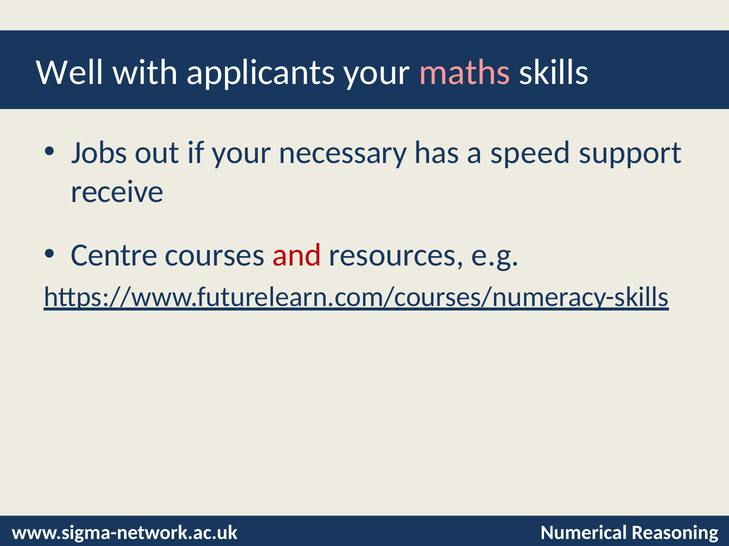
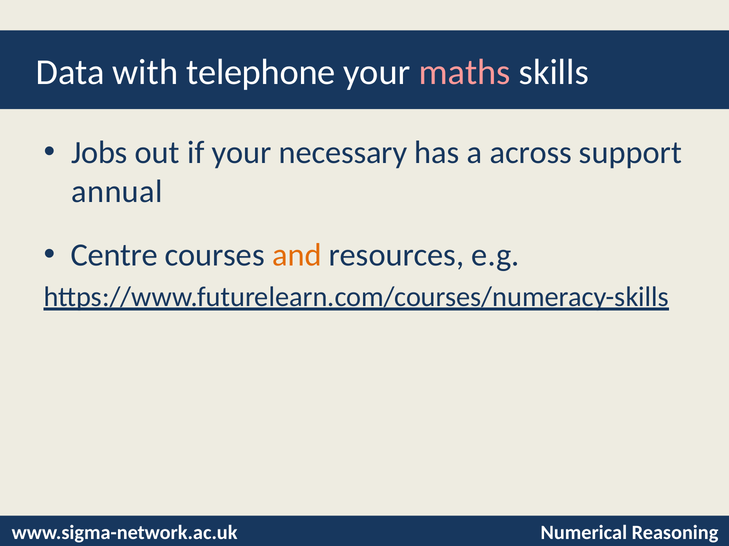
Well: Well -> Data (70, 72)
applicants: applicants -> telephone (261, 72)
speed: speed -> across (531, 153)
receive: receive -> annual (117, 192)
and colour: red -> orange (297, 256)
